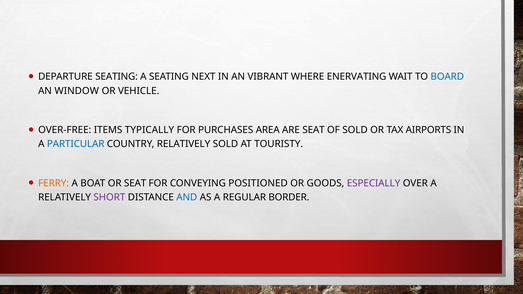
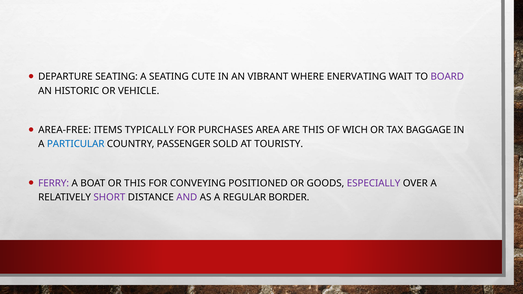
NEXT: NEXT -> CUTE (203, 77)
BOARD colour: blue -> purple (447, 77)
WINDOW: WINDOW -> HISTORIC (77, 91)
OVER-FREE: OVER-FREE -> AREA-FREE (65, 130)
ARE SEAT: SEAT -> THIS (313, 130)
OF SOLD: SOLD -> WICH (355, 130)
AIRPORTS: AIRPORTS -> BAGGAGE (428, 130)
COUNTRY RELATIVELY: RELATIVELY -> PASSENGER (184, 144)
FERRY colour: orange -> purple (54, 183)
OR SEAT: SEAT -> THIS (135, 183)
AND colour: blue -> purple (187, 197)
